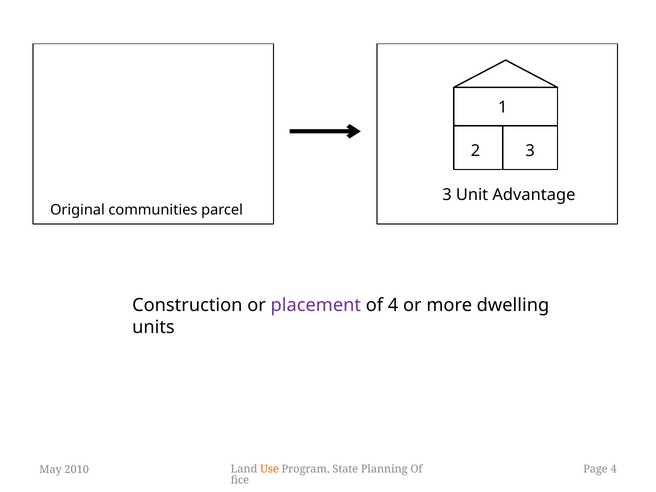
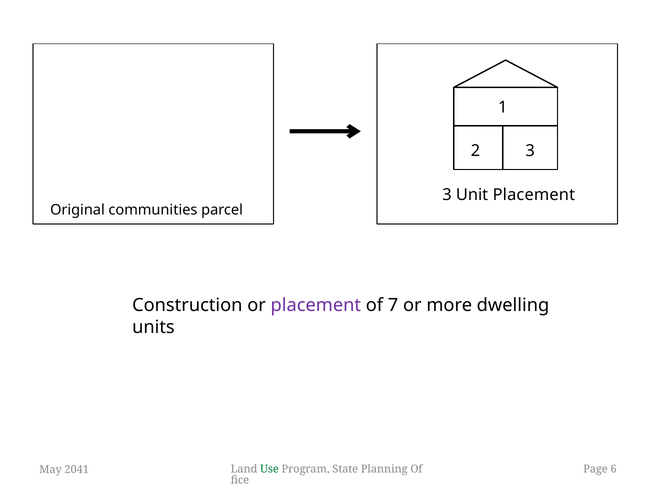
Unit Advantage: Advantage -> Placement (534, 195)
of 4: 4 -> 7 (393, 305)
Use colour: orange -> green (269, 469)
4: 4 -> 6 (614, 469)
2010: 2010 -> 2041 (77, 470)
